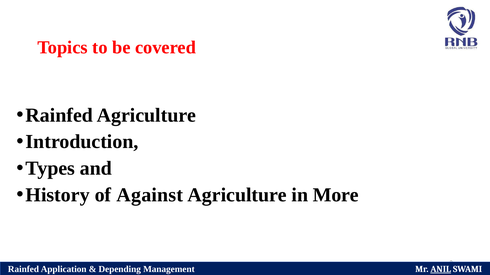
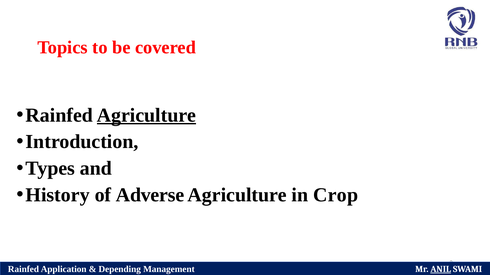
Agriculture underline: none -> present (146, 115)
Against: Against -> Adverse (150, 195)
More: More -> Crop (336, 195)
